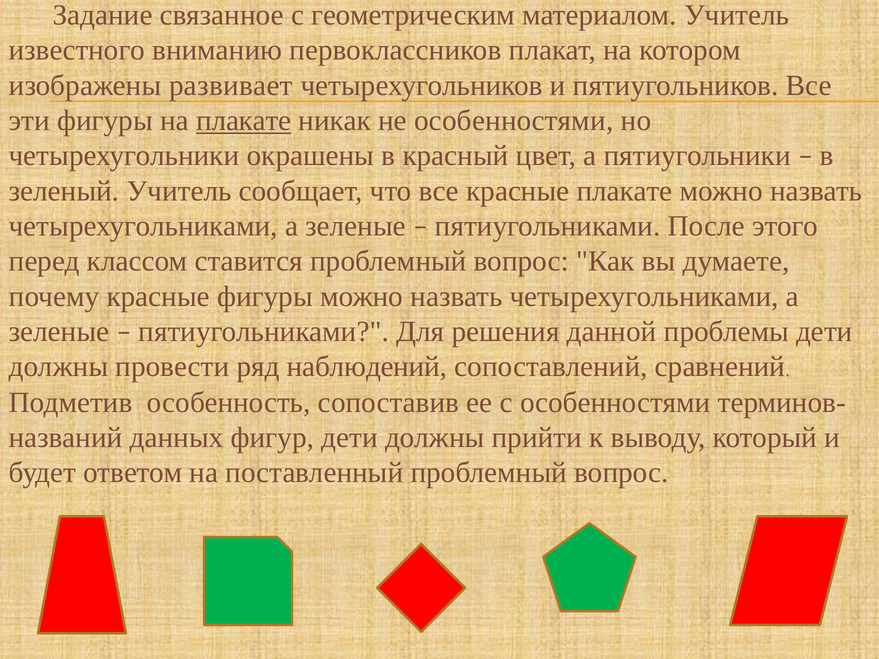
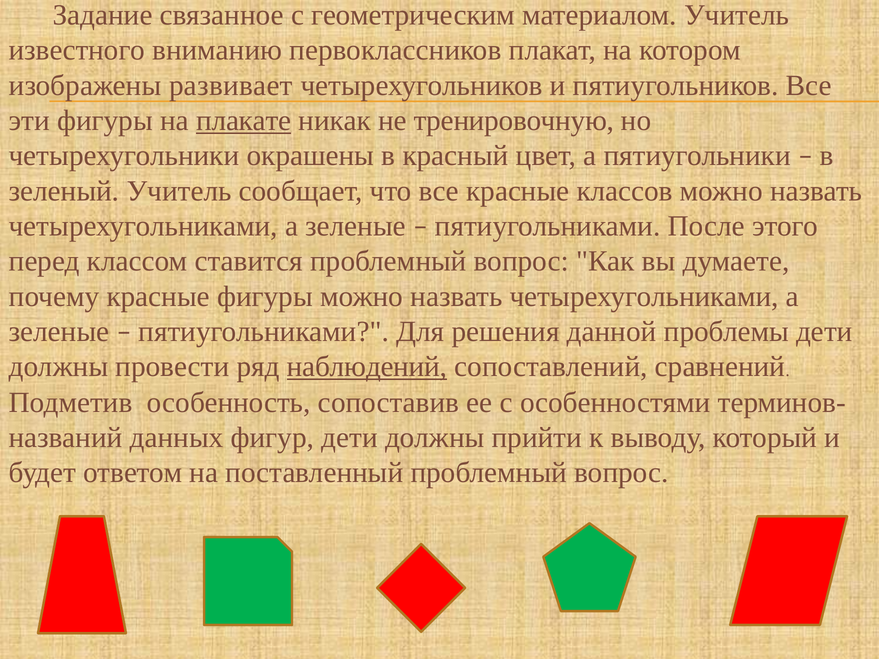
не особенностями: особенностями -> тренировочную (514, 121)
красные плакате: плакате -> классов (625, 191)
наблюдений underline: none -> present (367, 367)
